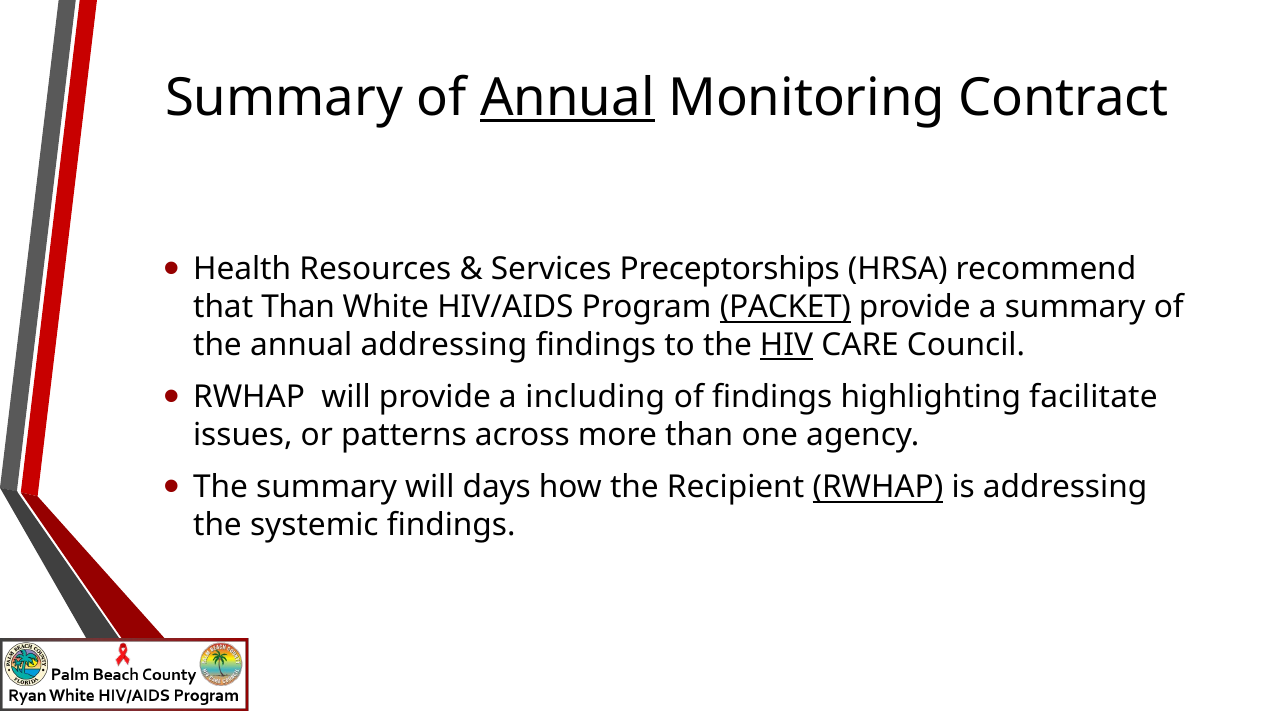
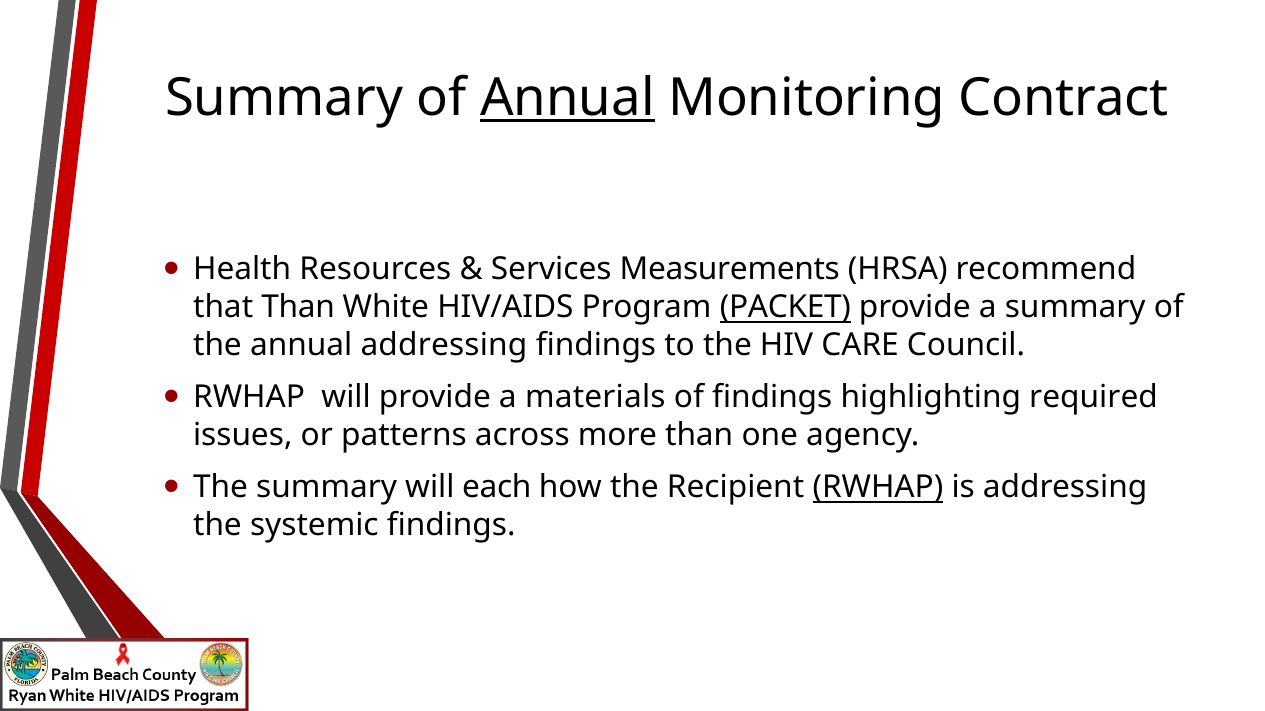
Preceptorships: Preceptorships -> Measurements (730, 270)
HIV underline: present -> none (787, 346)
including: including -> materials (595, 398)
facilitate: facilitate -> required (1094, 398)
days: days -> each (497, 488)
